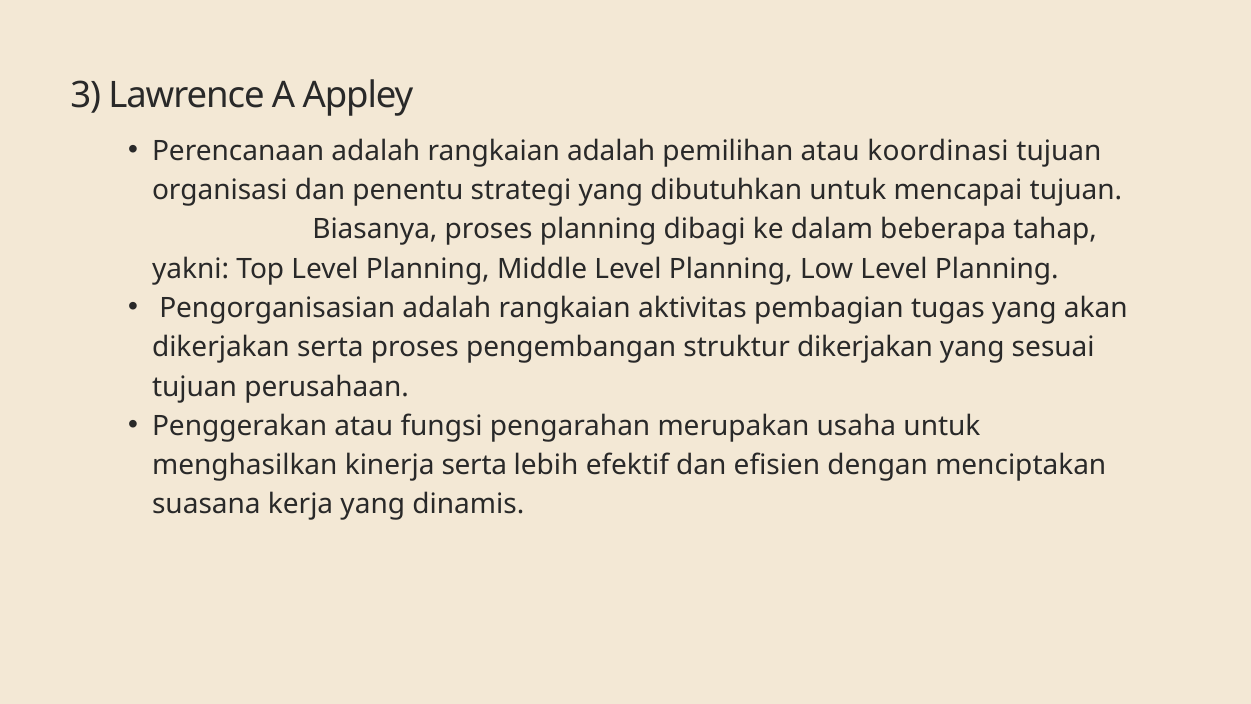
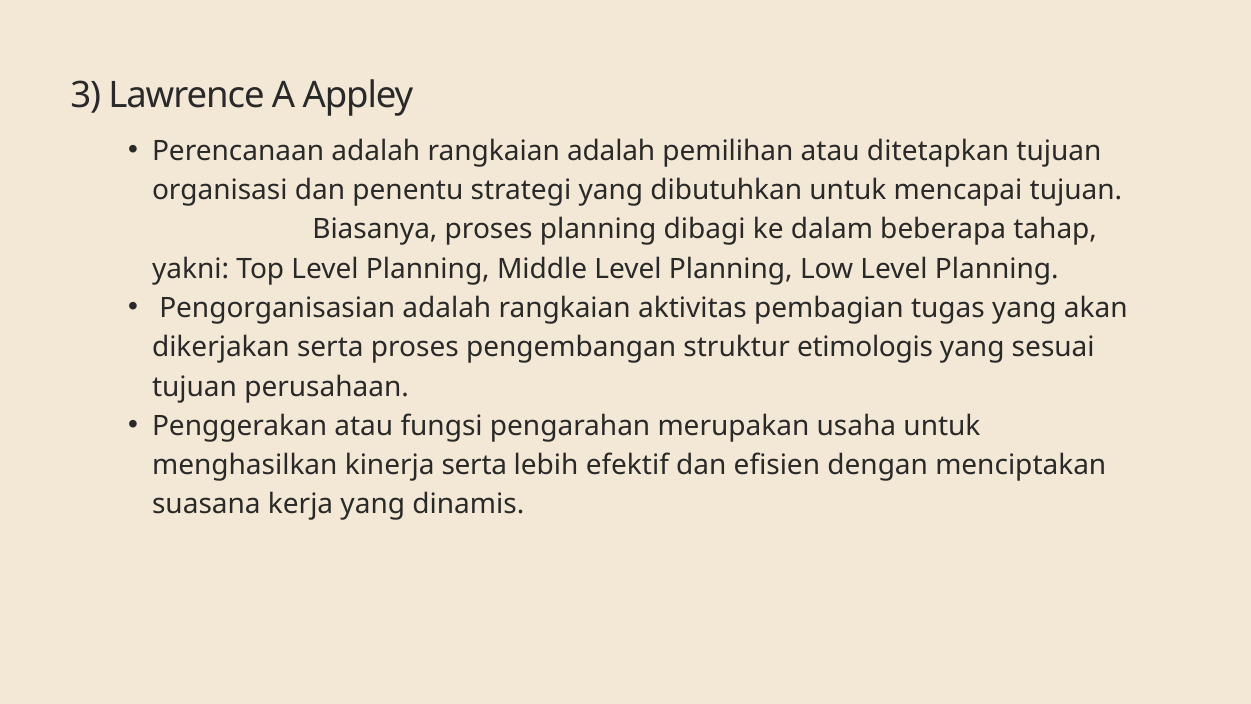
koordinasi: koordinasi -> ditetapkan (938, 151)
struktur dikerjakan: dikerjakan -> etimologis (865, 347)
